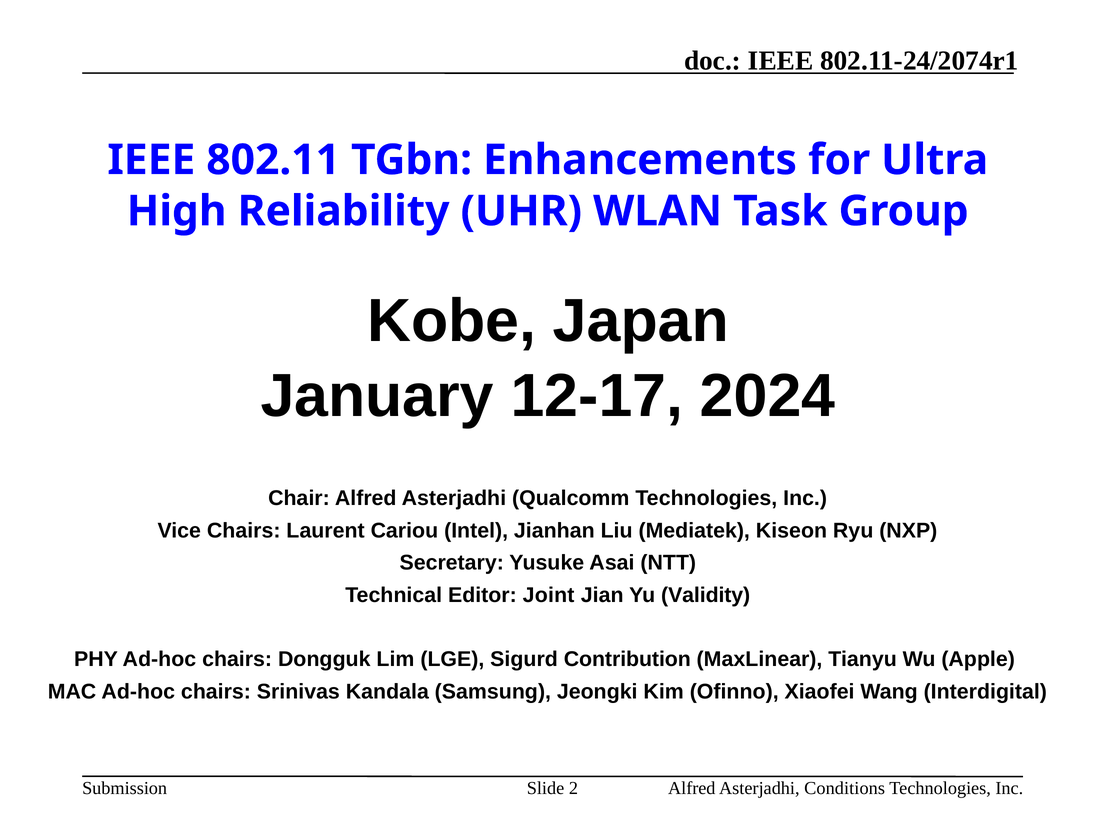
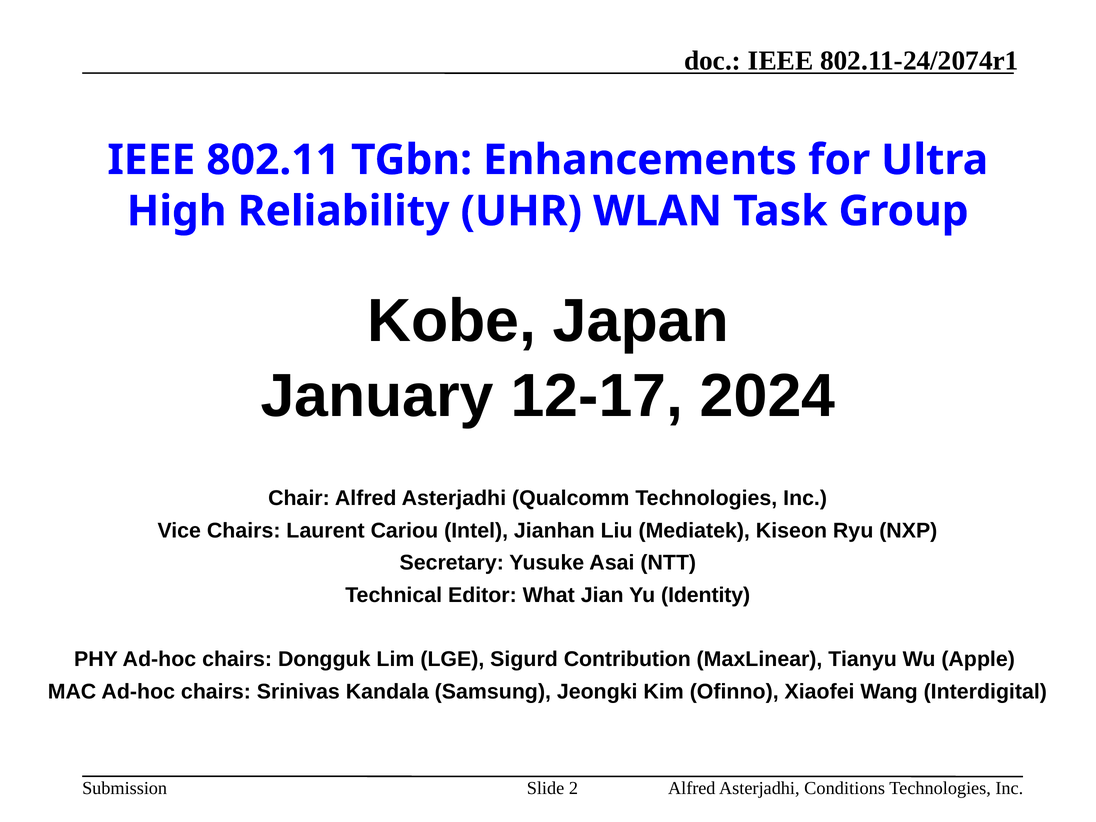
Joint: Joint -> What (549, 595)
Validity: Validity -> Identity (706, 595)
